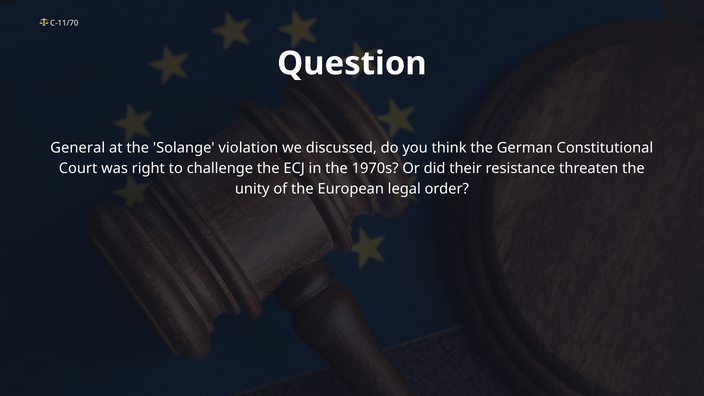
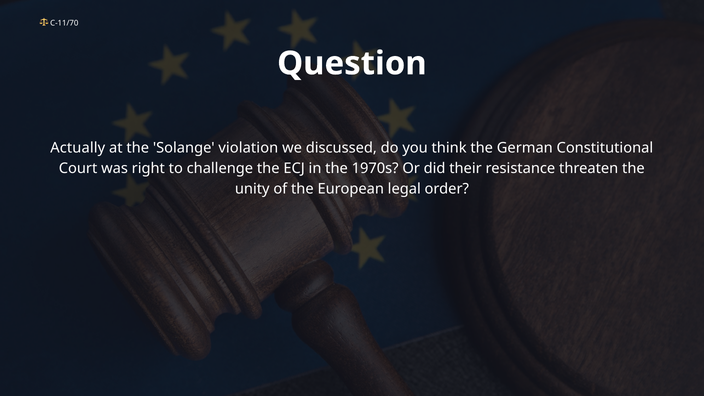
General: General -> Actually (78, 148)
